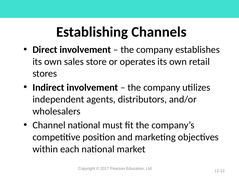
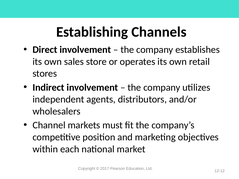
Channel national: national -> markets (84, 125)
